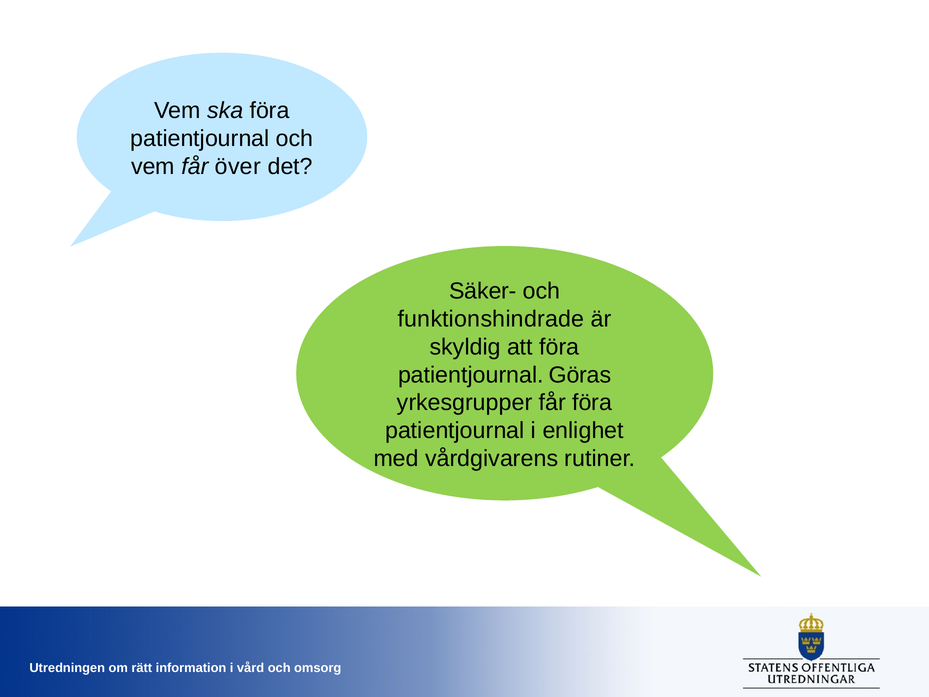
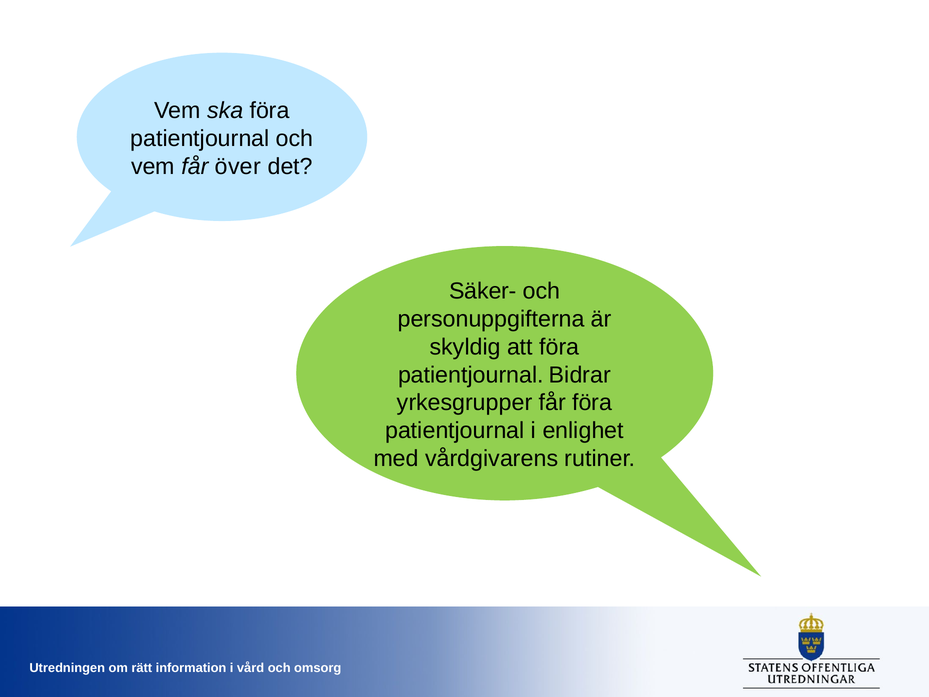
funktionshindrade: funktionshindrade -> personuppgifterna (491, 319)
Göras: Göras -> Bidrar (580, 375)
